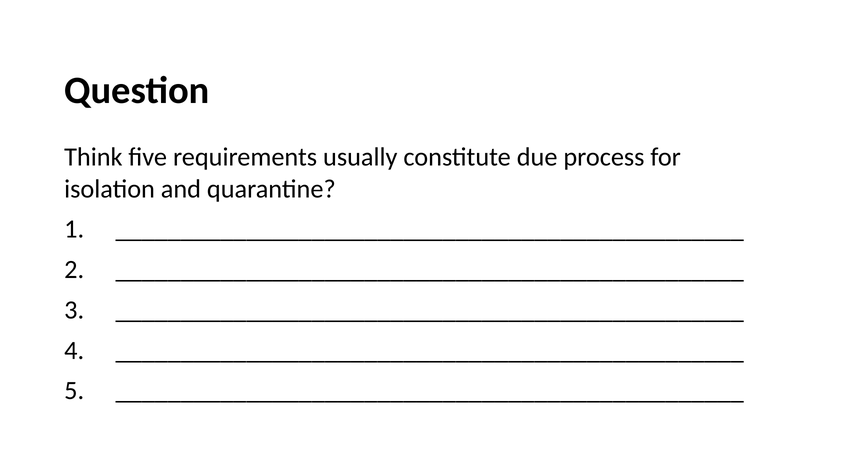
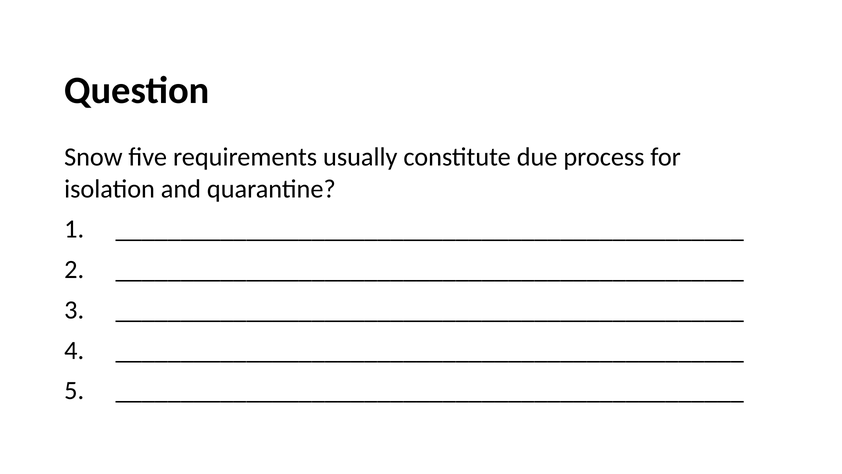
Think: Think -> Snow (93, 157)
